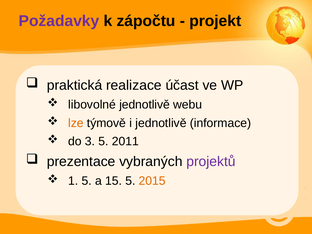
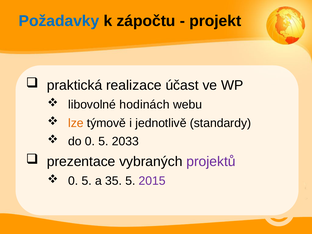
Požadavky colour: purple -> blue (59, 21)
libovolné jednotlivě: jednotlivě -> hodinách (144, 105)
informace: informace -> standardy (220, 123)
do 3: 3 -> 0 (90, 141)
2011: 2011 -> 2033 (125, 141)
1: 1 -> 0 (73, 181)
15: 15 -> 35 (114, 181)
2015 colour: orange -> purple (152, 181)
